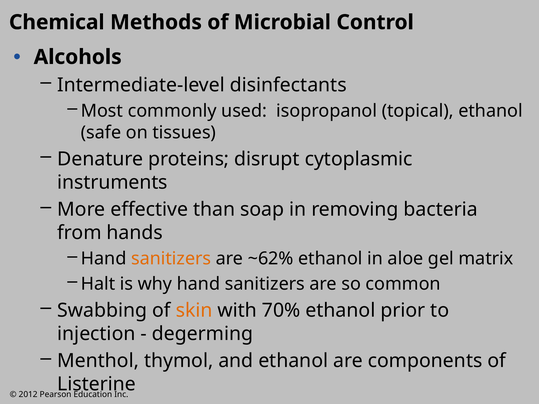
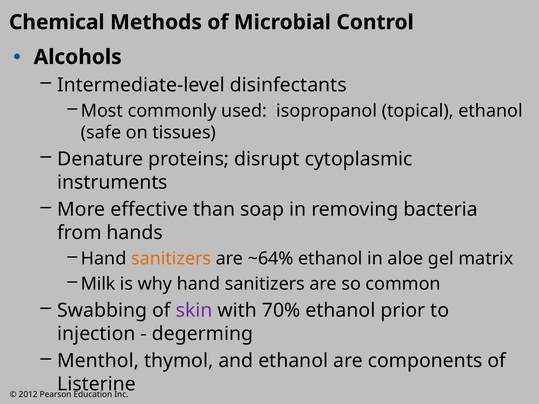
~62%: ~62% -> ~64% (271, 259)
Halt: Halt -> Milk (98, 284)
skin colour: orange -> purple (194, 310)
